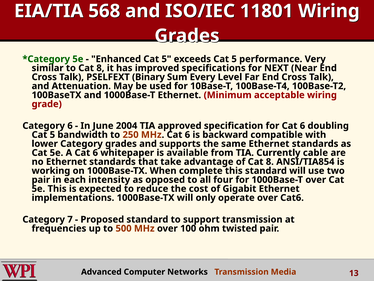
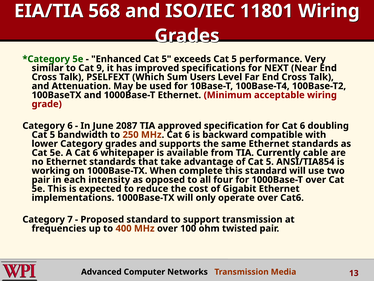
to Cat 8: 8 -> 9 (100, 68)
Binary: Binary -> Which (148, 77)
Every: Every -> Users (203, 77)
2004: 2004 -> 2087 (127, 126)
of Cat 8: 8 -> 5 (270, 161)
500: 500 -> 400 (124, 228)
